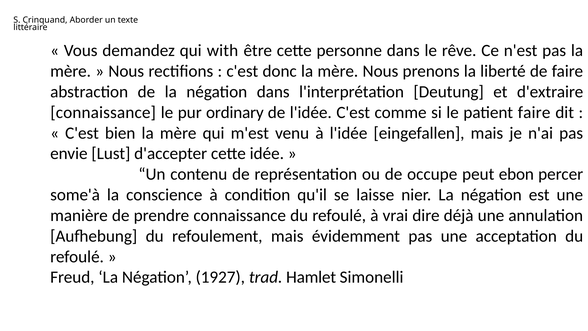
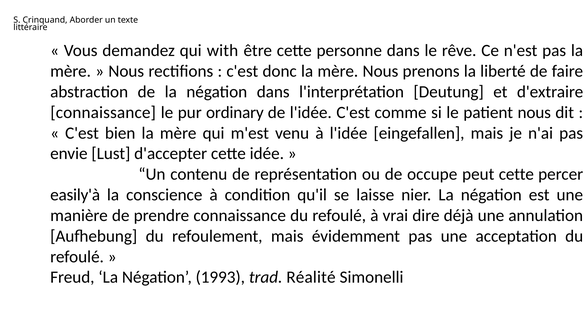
patient faire: faire -> nous (534, 112)
peut ebon: ebon -> cette (516, 174)
some'à: some'à -> easily'à (75, 195)
1927: 1927 -> 1993 (220, 277)
Hamlet: Hamlet -> Réalité (311, 277)
